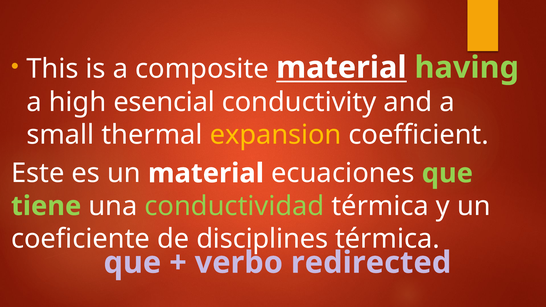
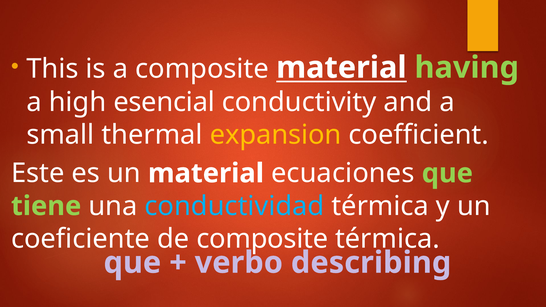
conductividad colour: light green -> light blue (234, 206)
de disciplines: disciplines -> composite (262, 239)
redirected: redirected -> describing (371, 263)
